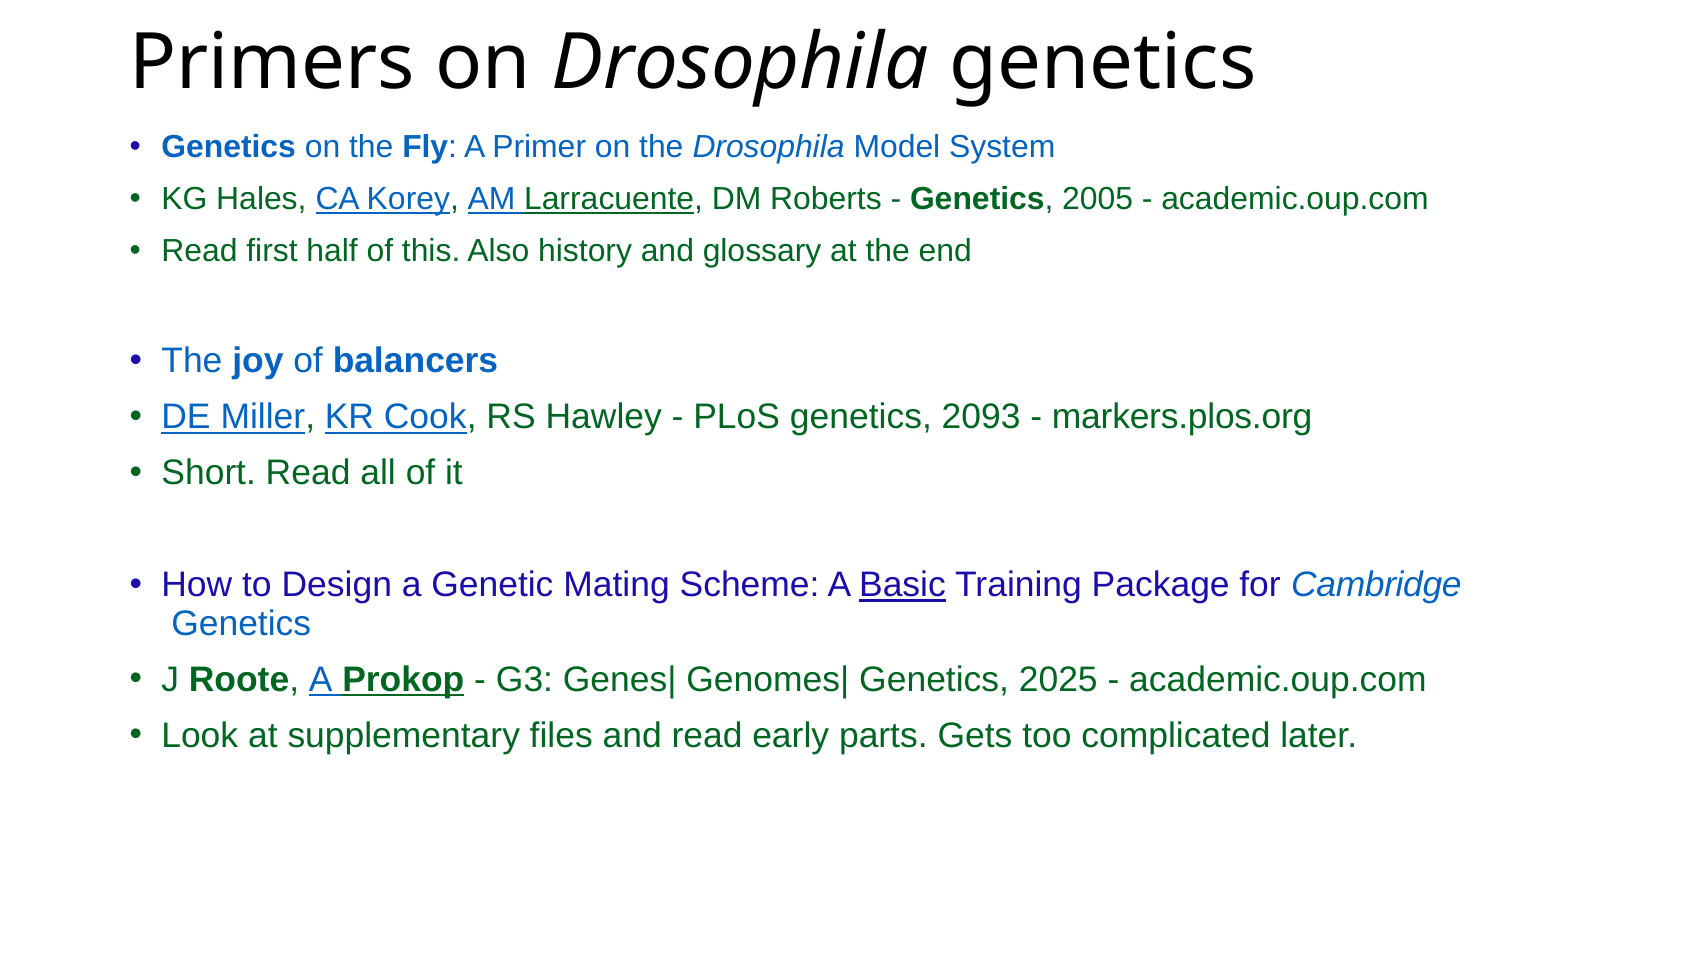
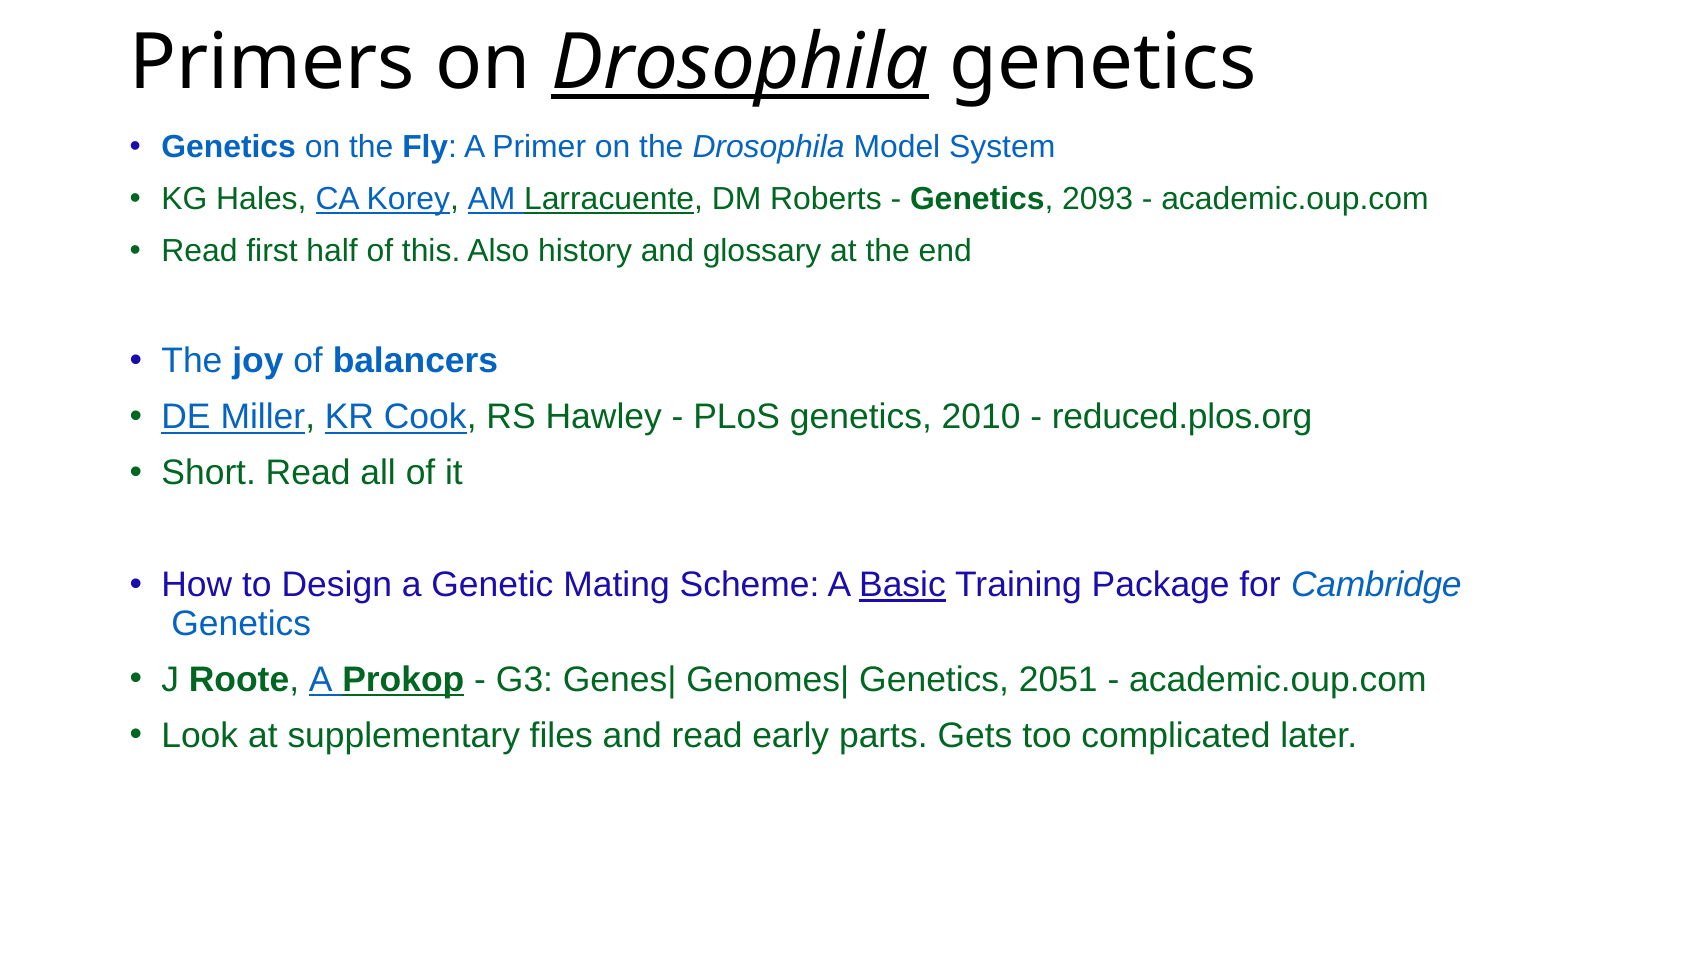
Drosophila underline: none -> present (740, 63)
2005: 2005 -> 2093 (1098, 199)
2093: 2093 -> 2010 (981, 417)
markers.plos.org: markers.plos.org -> reduced.plos.org (1182, 417)
2025: 2025 -> 2051 (1058, 680)
